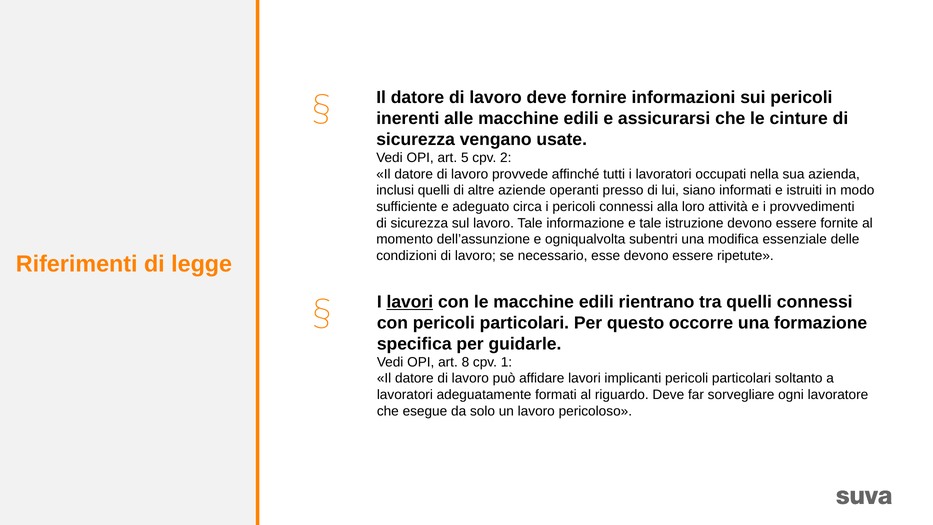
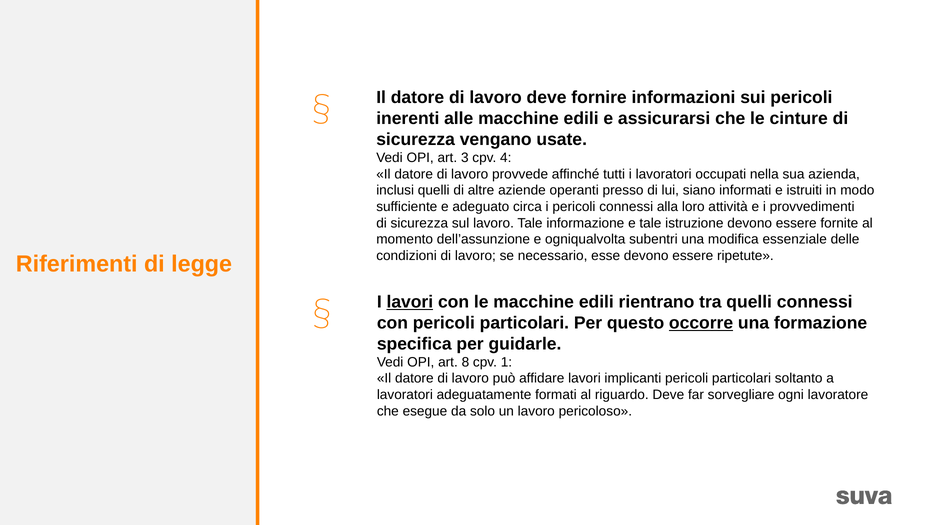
5: 5 -> 3 (465, 158)
2: 2 -> 4 (506, 158)
occorre underline: none -> present (701, 323)
